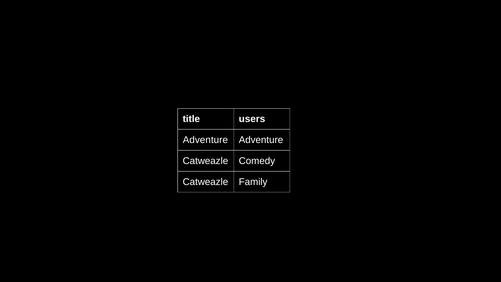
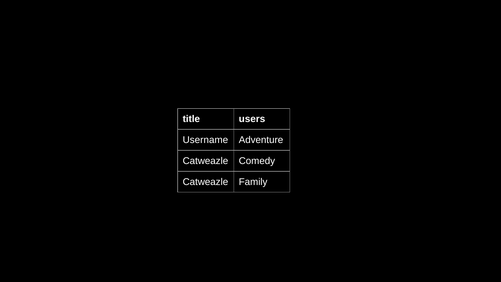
Adventure: Adventure -> Username (205, 140)
